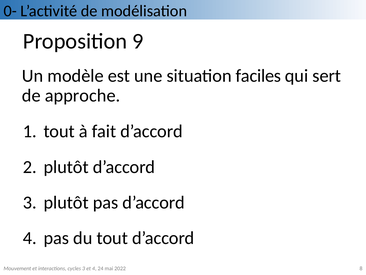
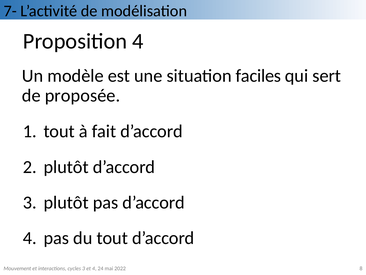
0-: 0- -> 7- (10, 11)
Proposition 9: 9 -> 4 (138, 41)
approche: approche -> proposée (83, 95)
